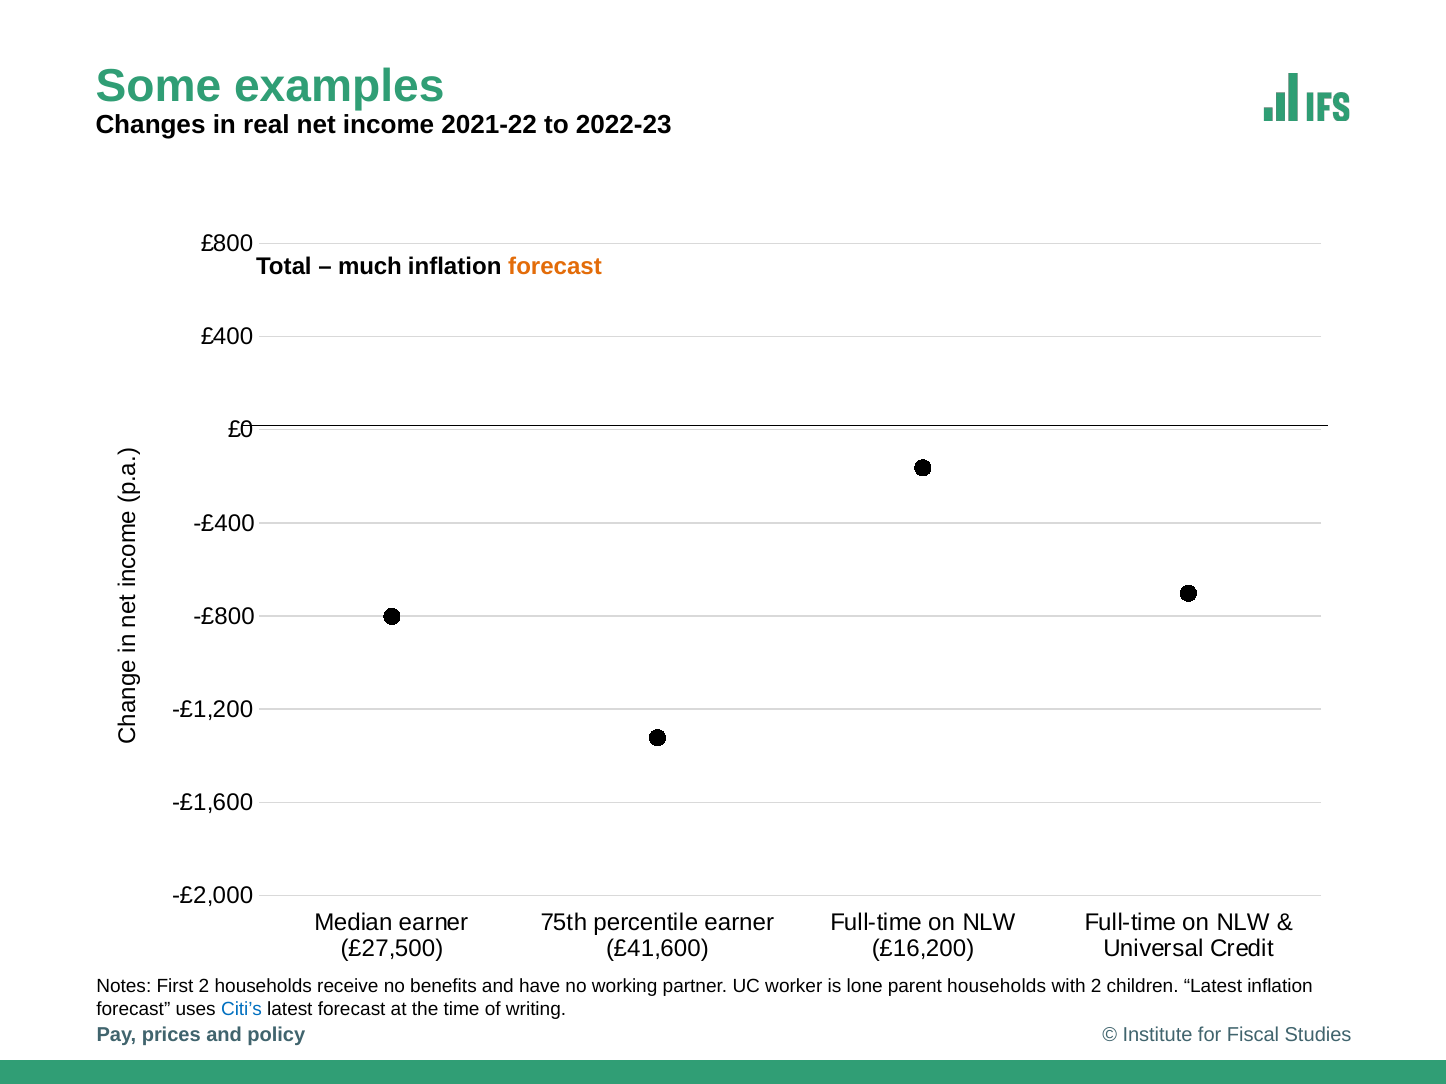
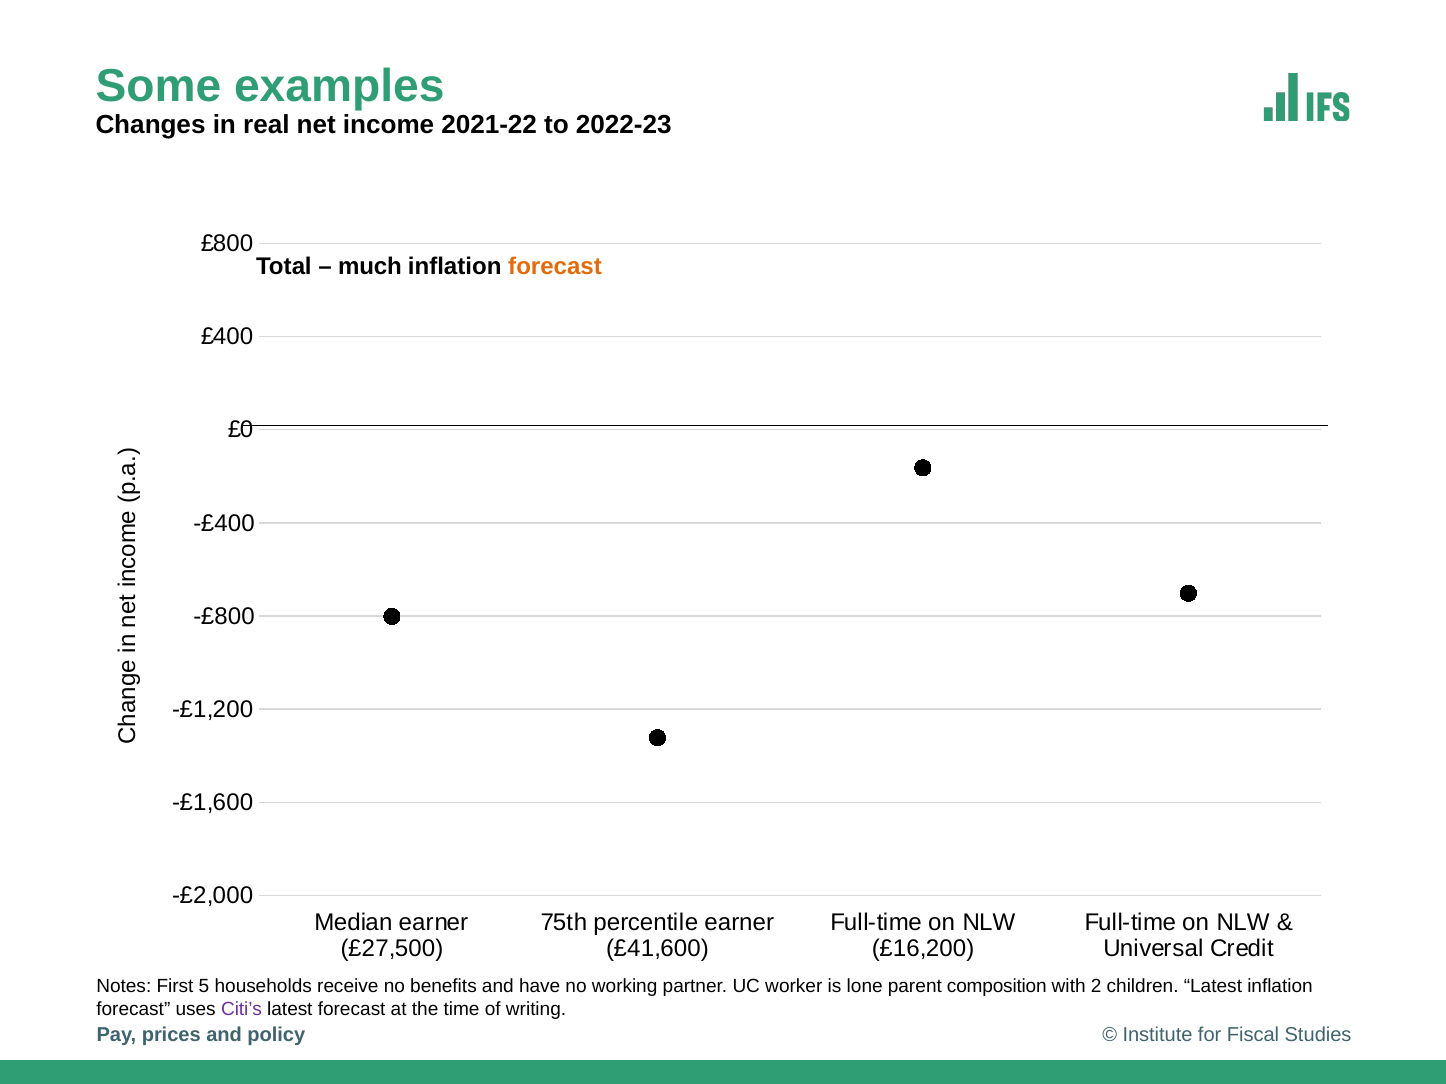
First 2: 2 -> 5 (204, 986)
parent households: households -> composition (997, 986)
Citi’s colour: blue -> purple (242, 1009)
